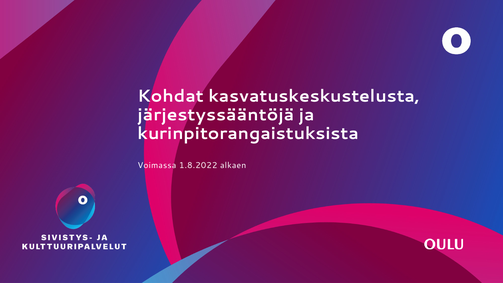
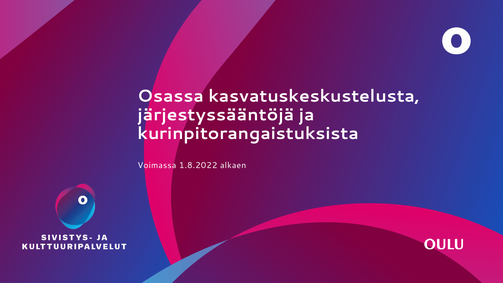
Kohdat: Kohdat -> Osassa (171, 96)
